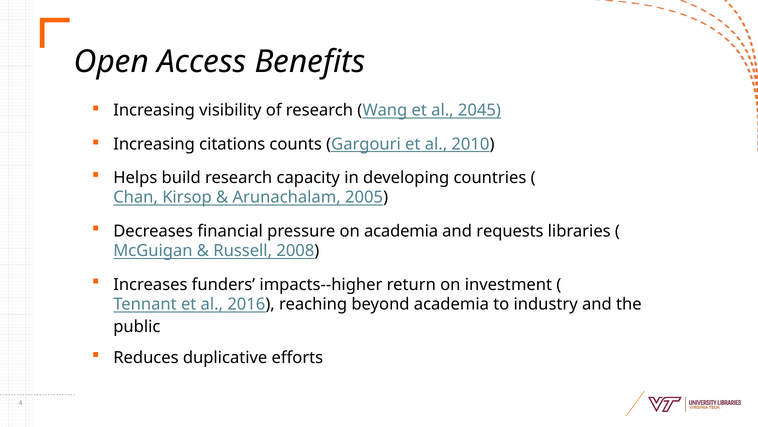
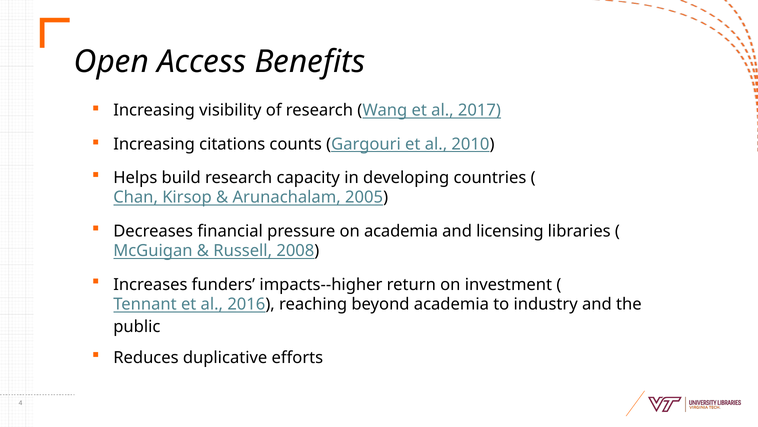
2045: 2045 -> 2017 (479, 110)
requests: requests -> licensing (510, 231)
